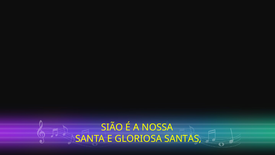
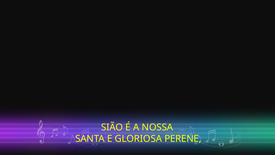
SANTAS: SANTAS -> PERENE (183, 139)
